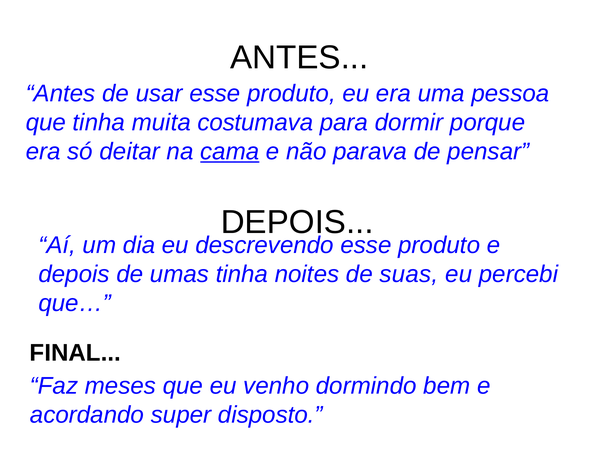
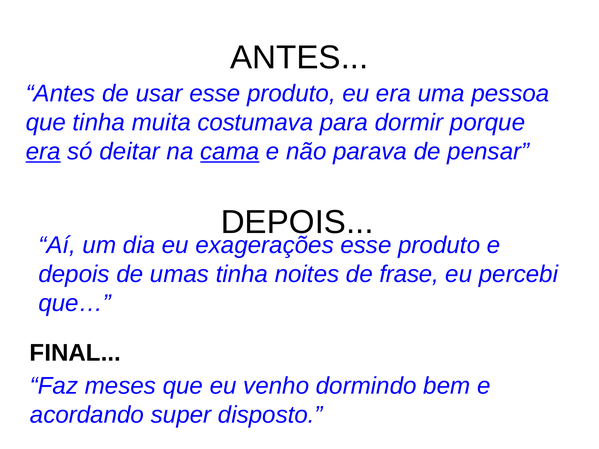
era underline: none -> present (43, 152)
descrevendo: descrevendo -> exagerações (265, 245)
suas: suas -> frase (409, 274)
